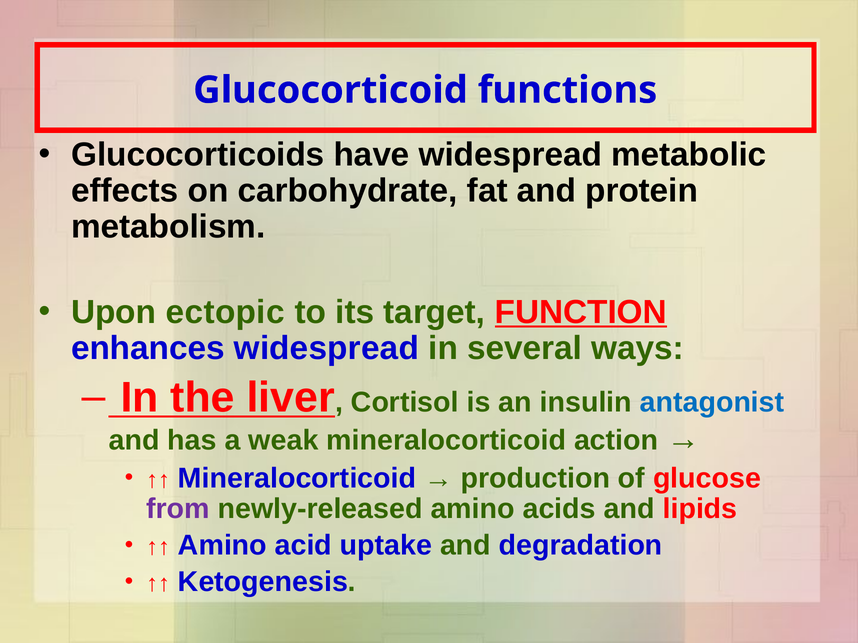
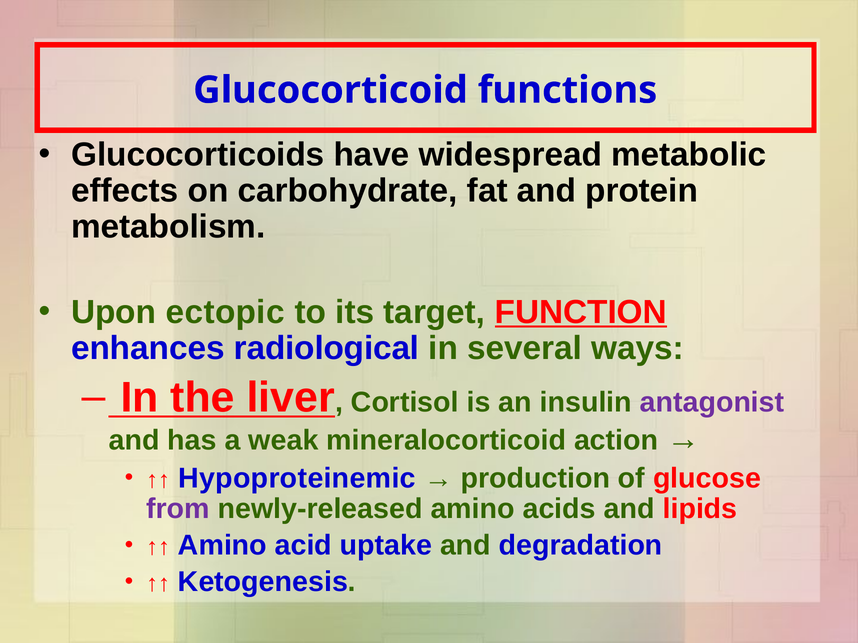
enhances widespread: widespread -> radiological (327, 348)
antagonist colour: blue -> purple (712, 403)
Mineralocorticoid: Mineralocorticoid -> Hypoproteinemic (297, 478)
